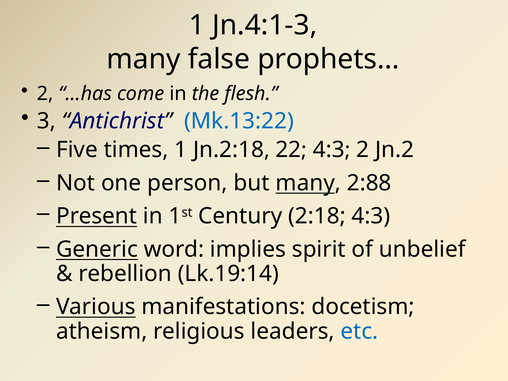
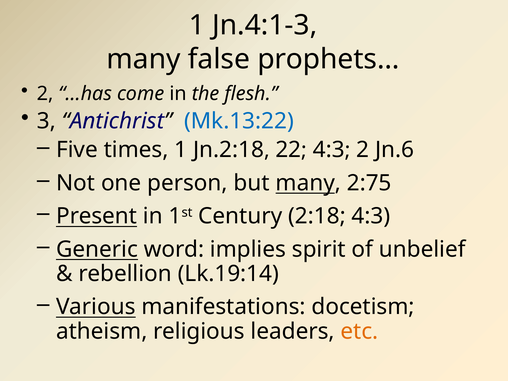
Jn.2: Jn.2 -> Jn.6 (395, 150)
2:88: 2:88 -> 2:75 (369, 183)
etc colour: blue -> orange (359, 331)
